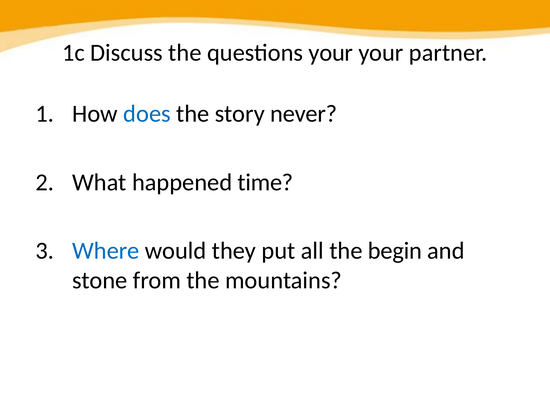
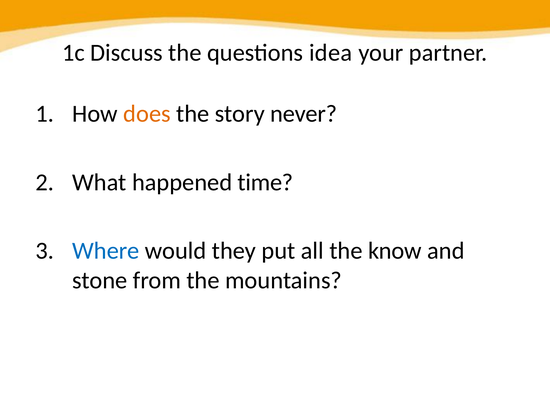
questions your: your -> idea (331, 53)
does colour: blue -> orange (147, 114)
begin: begin -> know (395, 251)
